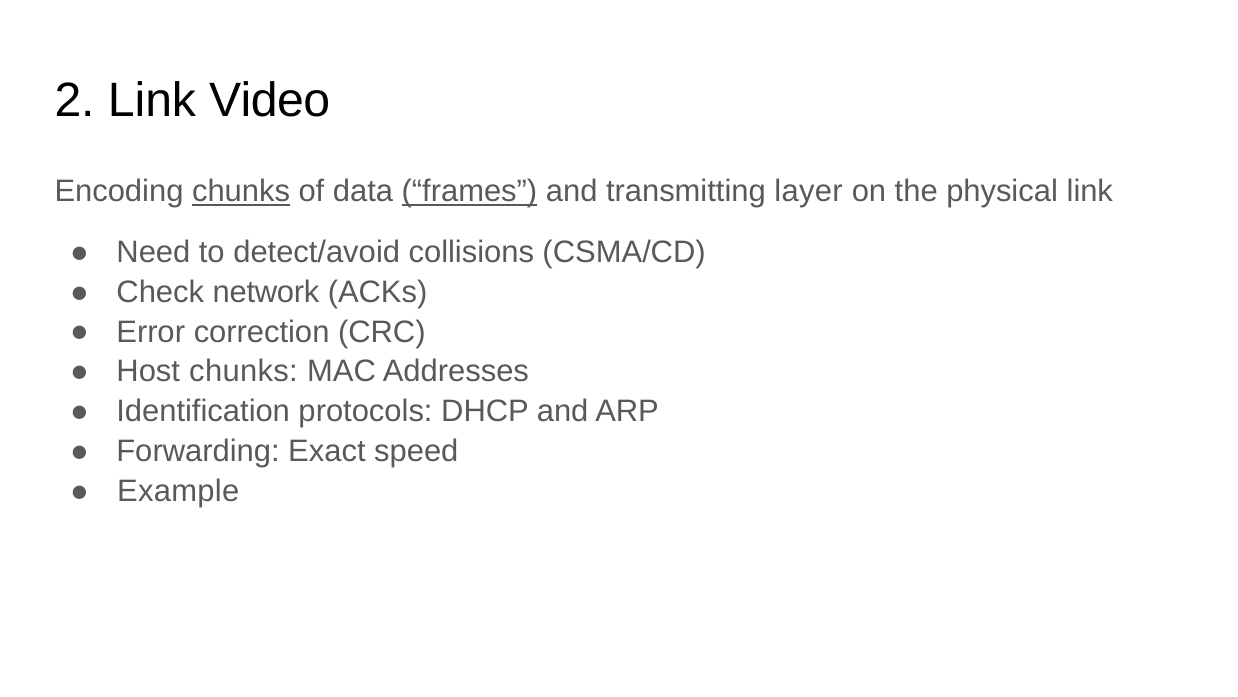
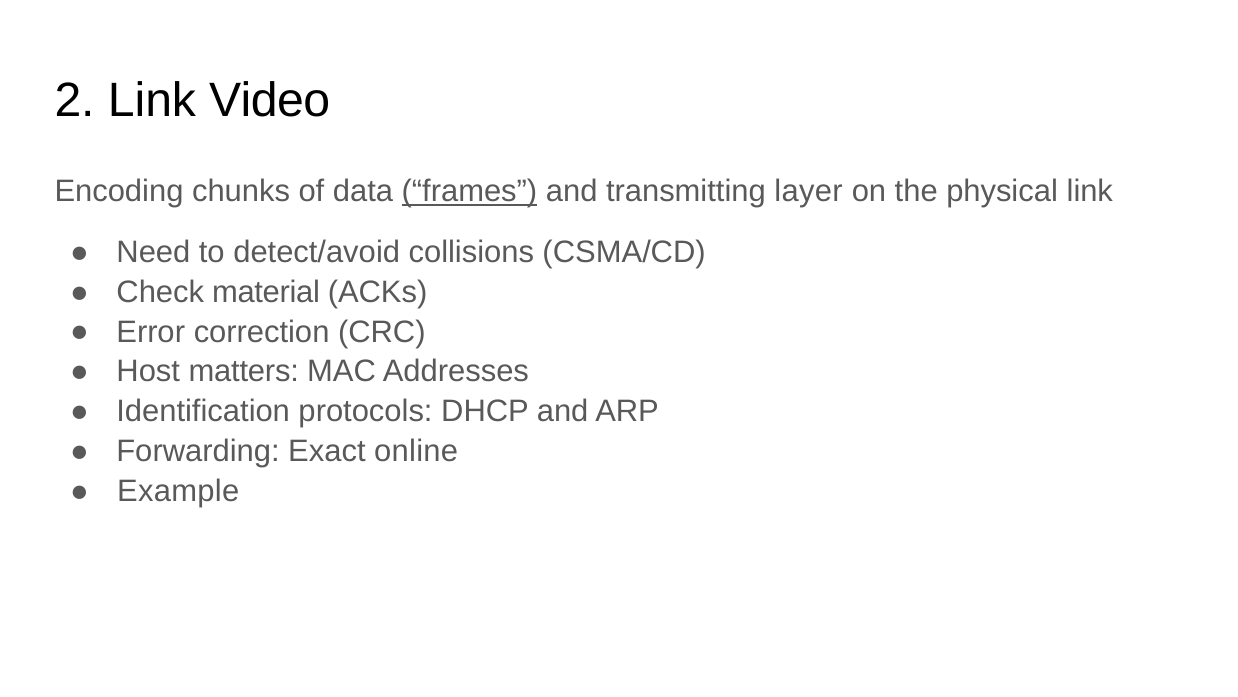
chunks underline: present -> none (241, 191)
network: network -> material (266, 292)
Host chunks: chunks -> matters (244, 371)
speed: speed -> online (416, 451)
